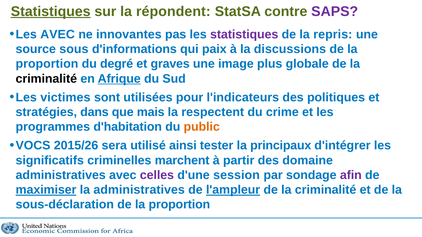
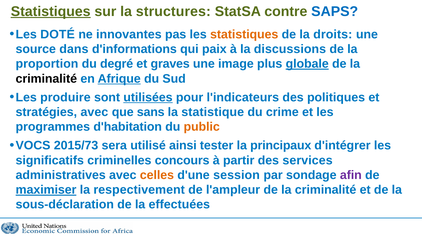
répondent: répondent -> structures (173, 11)
SAPS colour: purple -> blue (335, 11)
Les AVEC: AVEC -> DOTÉ (58, 34)
statistiques colour: purple -> orange (244, 34)
repris: repris -> droits (333, 34)
sous: sous -> dans (74, 49)
globale underline: none -> present (307, 64)
victimes: victimes -> produire (65, 98)
utilisées underline: none -> present (148, 98)
stratégies dans: dans -> avec (94, 112)
mais: mais -> sans (151, 112)
respectent: respectent -> statistique (213, 112)
2015/26: 2015/26 -> 2015/73 (76, 146)
marchent: marchent -> concours (182, 161)
domaine: domaine -> services (308, 161)
celles colour: purple -> orange (157, 175)
la administratives: administratives -> respectivement (139, 190)
l'ampleur underline: present -> none (233, 190)
sous-déclaration de la proportion: proportion -> effectuées (179, 205)
